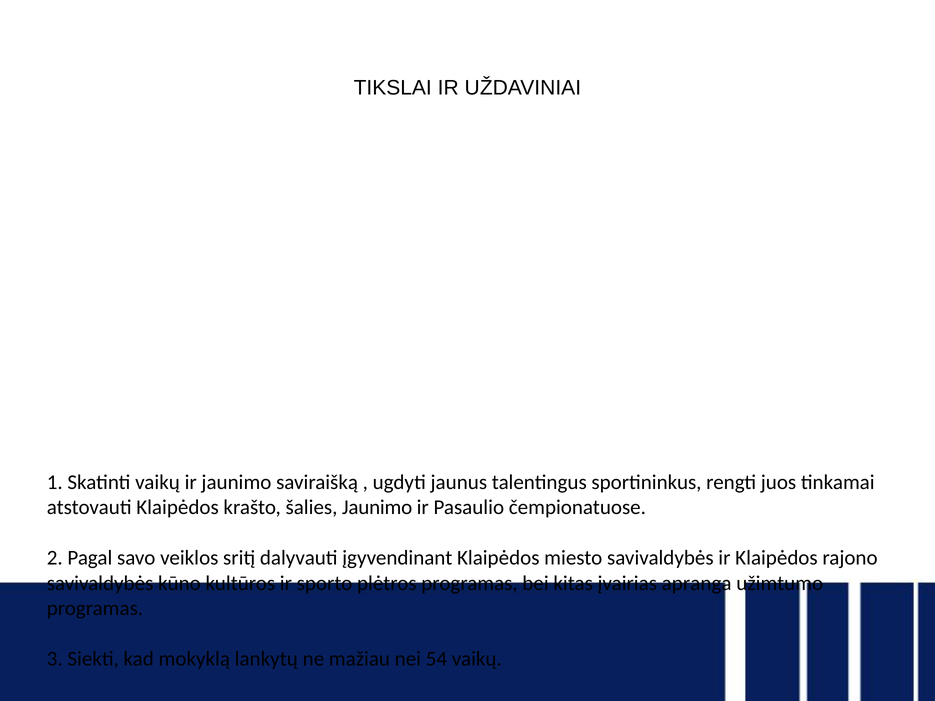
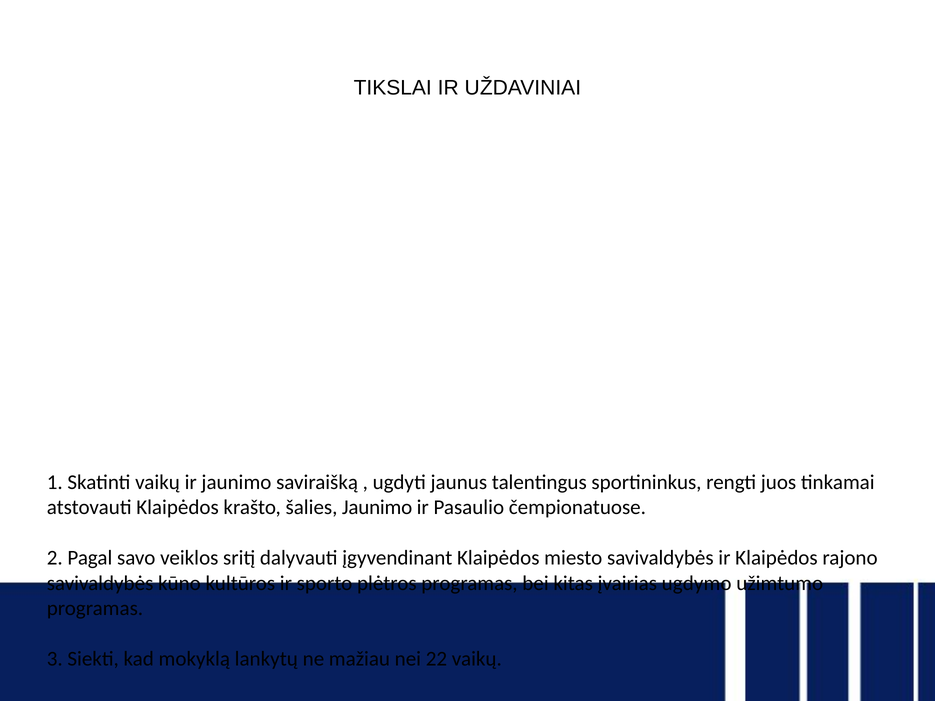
apranga: apranga -> ugdymo (697, 584)
54: 54 -> 22 (436, 659)
